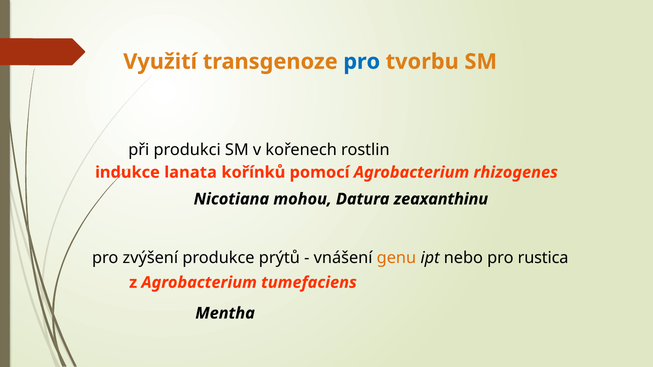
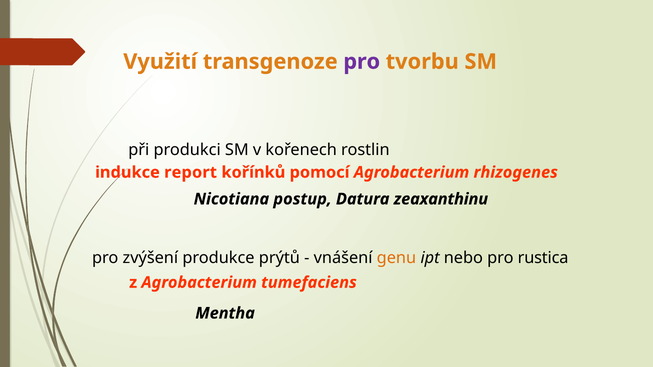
pro colour: blue -> purple (362, 62)
lanata: lanata -> report (191, 172)
mohou: mohou -> postup (302, 199)
